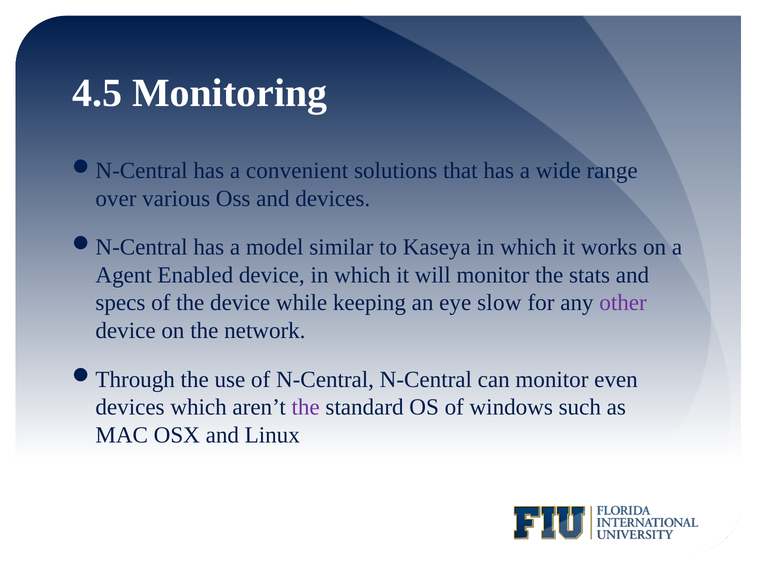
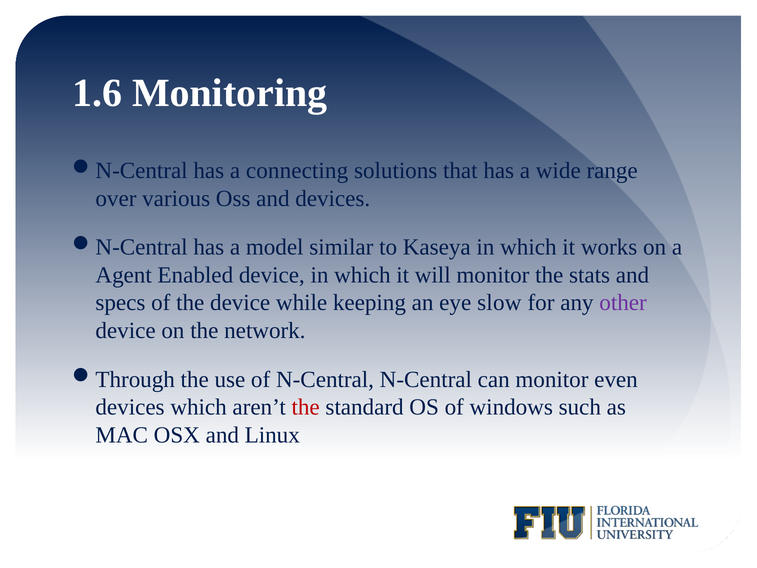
4.5: 4.5 -> 1.6 (97, 93)
convenient: convenient -> connecting (297, 171)
the colour: purple -> red (306, 407)
